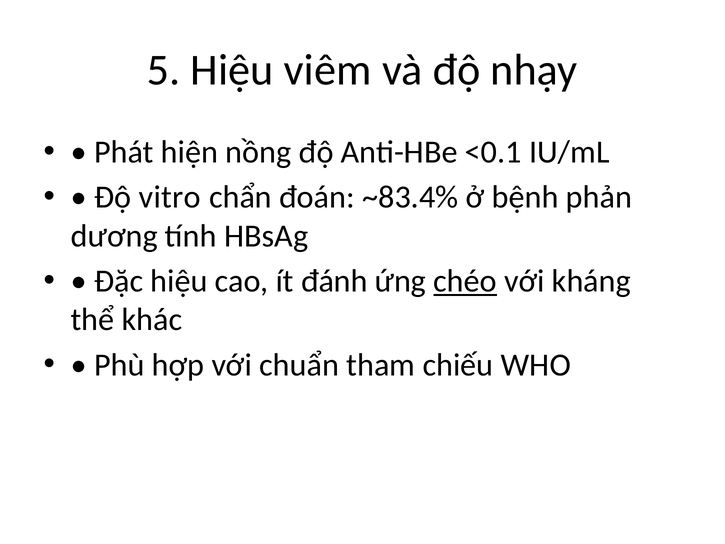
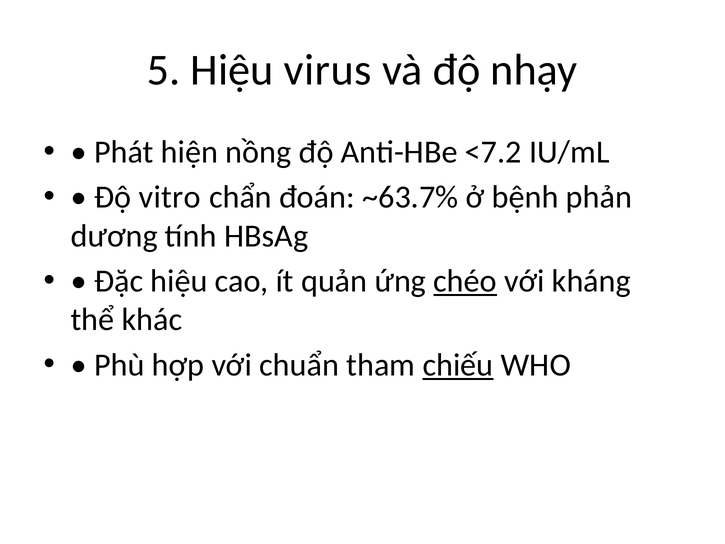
viêm: viêm -> virus (328, 70)
<0.1: <0.1 -> <7.2 (493, 152)
~83.4%: ~83.4% -> ~63.7% (410, 197)
đánh: đánh -> quản (334, 281)
chiếu underline: none -> present (458, 365)
